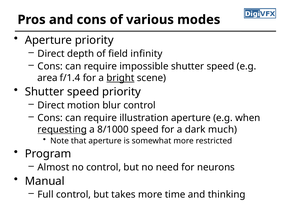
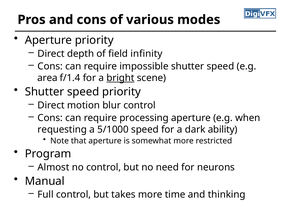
illustration: illustration -> processing (144, 118)
requesting underline: present -> none (62, 130)
8/1000: 8/1000 -> 5/1000 (113, 130)
much: much -> ability (223, 130)
